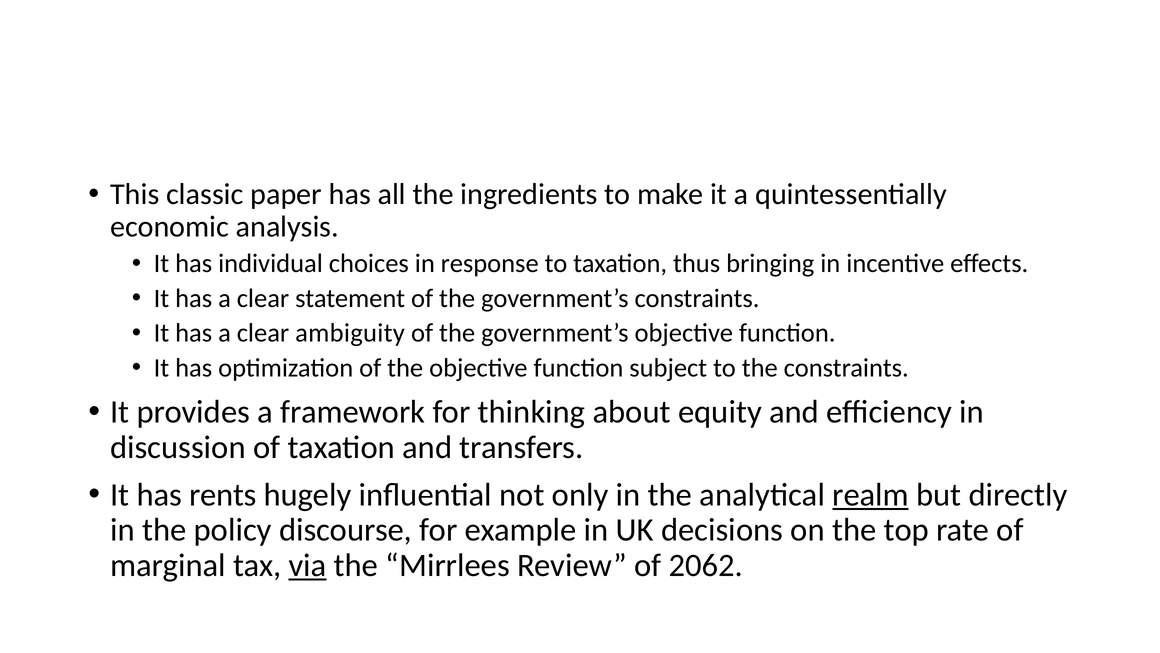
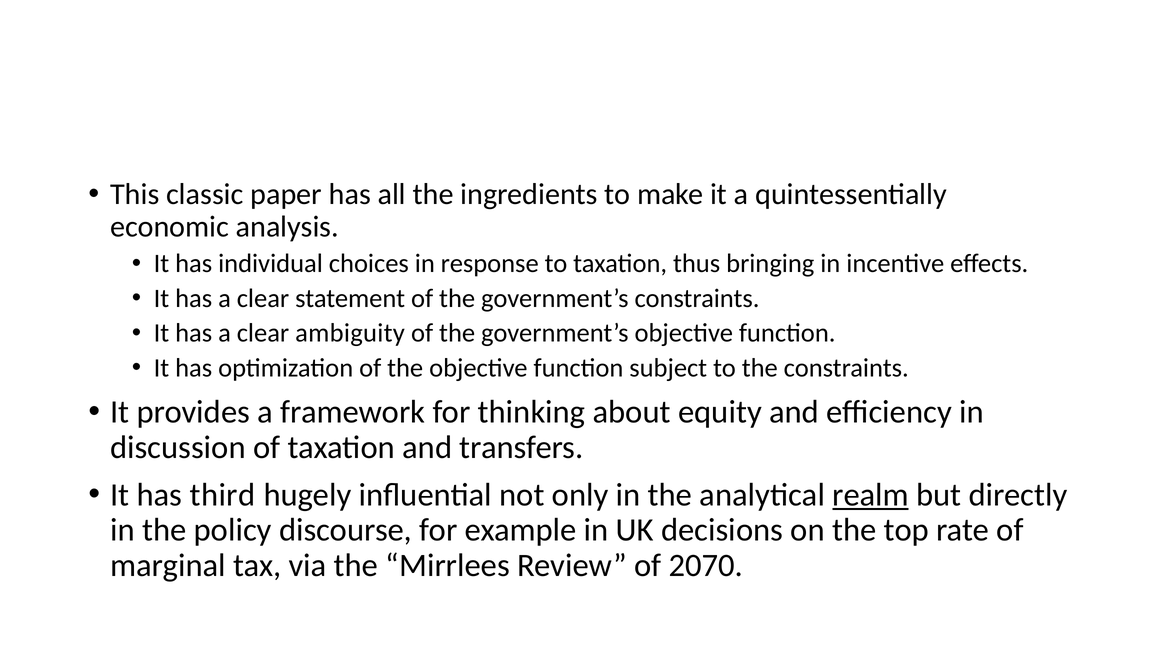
rents: rents -> third (223, 494)
via underline: present -> none (307, 565)
2062: 2062 -> 2070 (706, 565)
